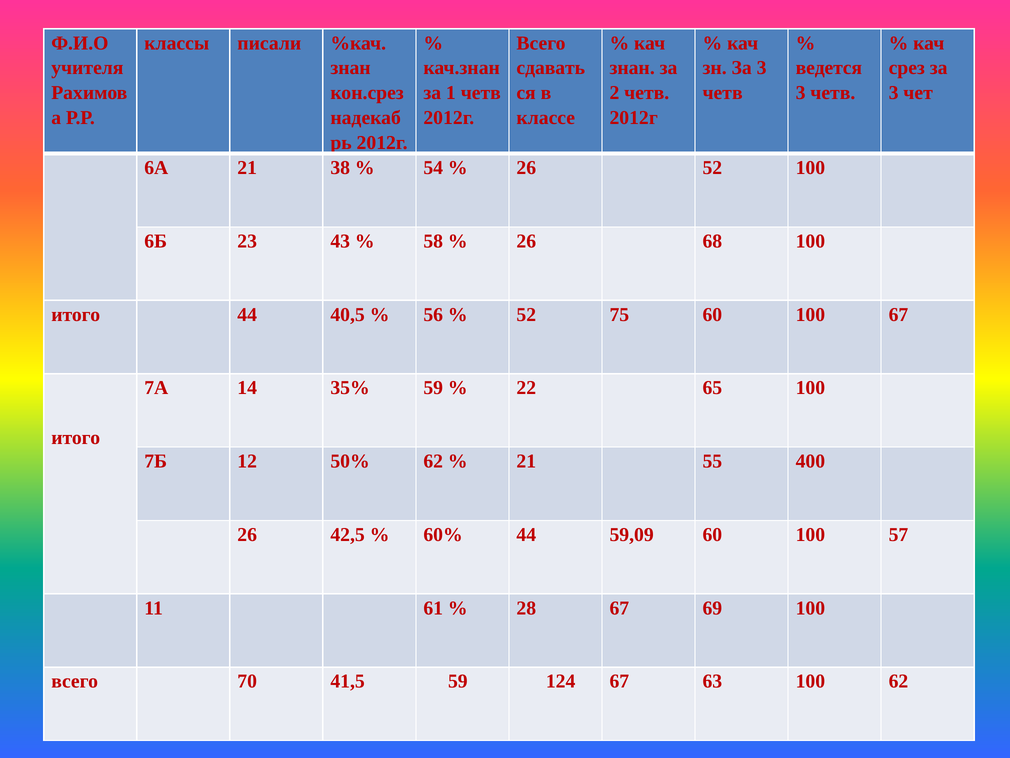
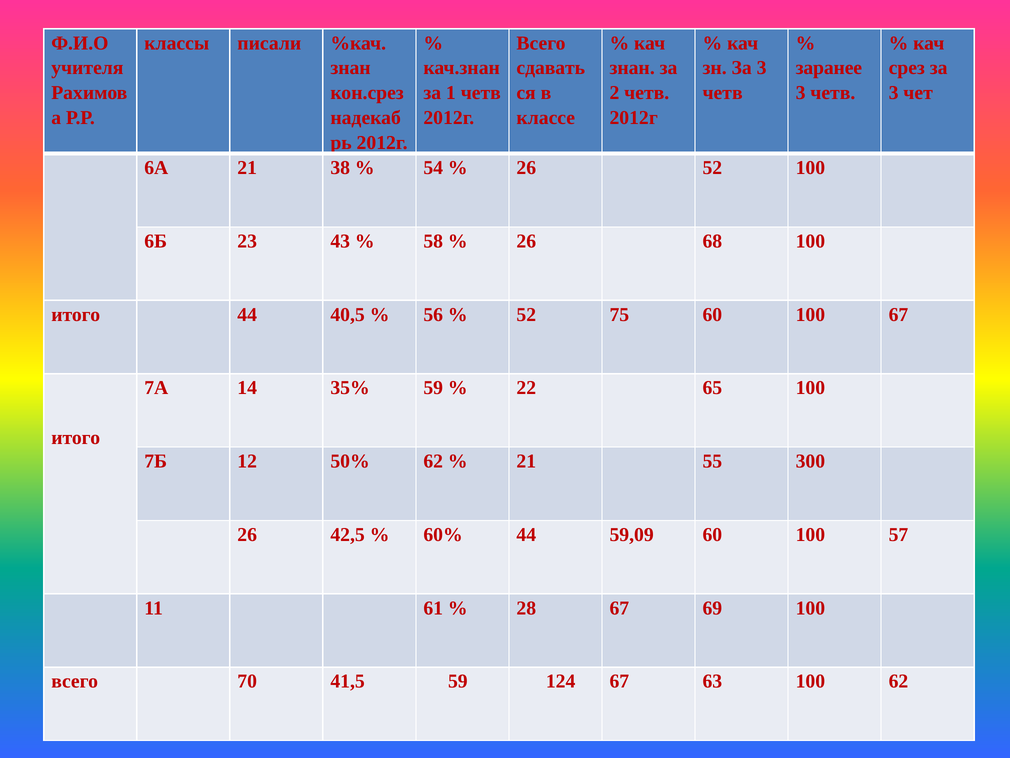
ведется: ведется -> заранее (829, 68)
400: 400 -> 300 (810, 461)
